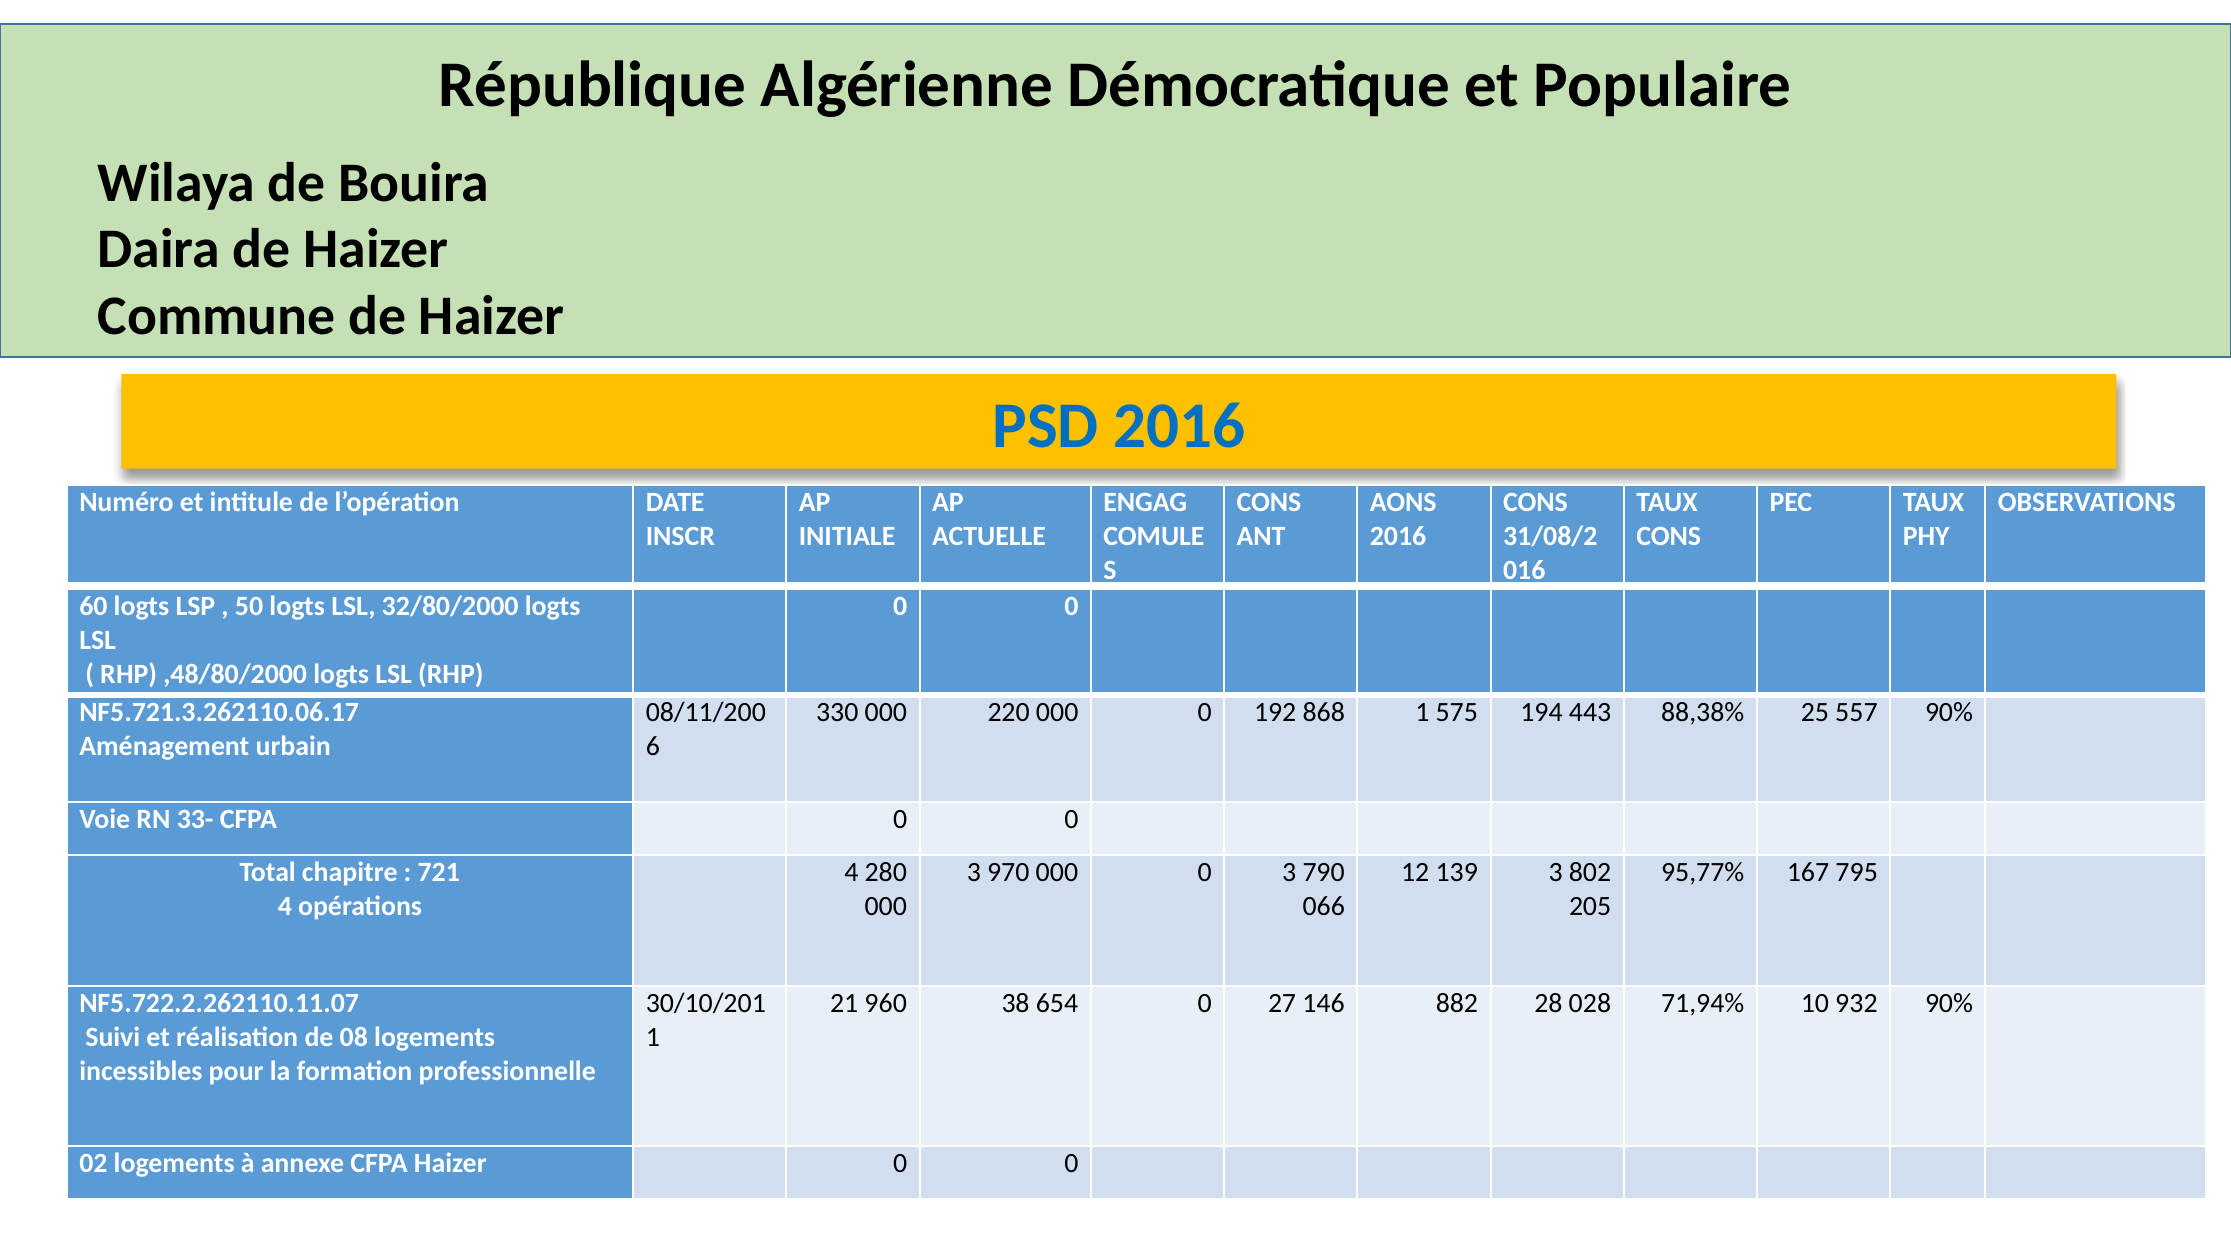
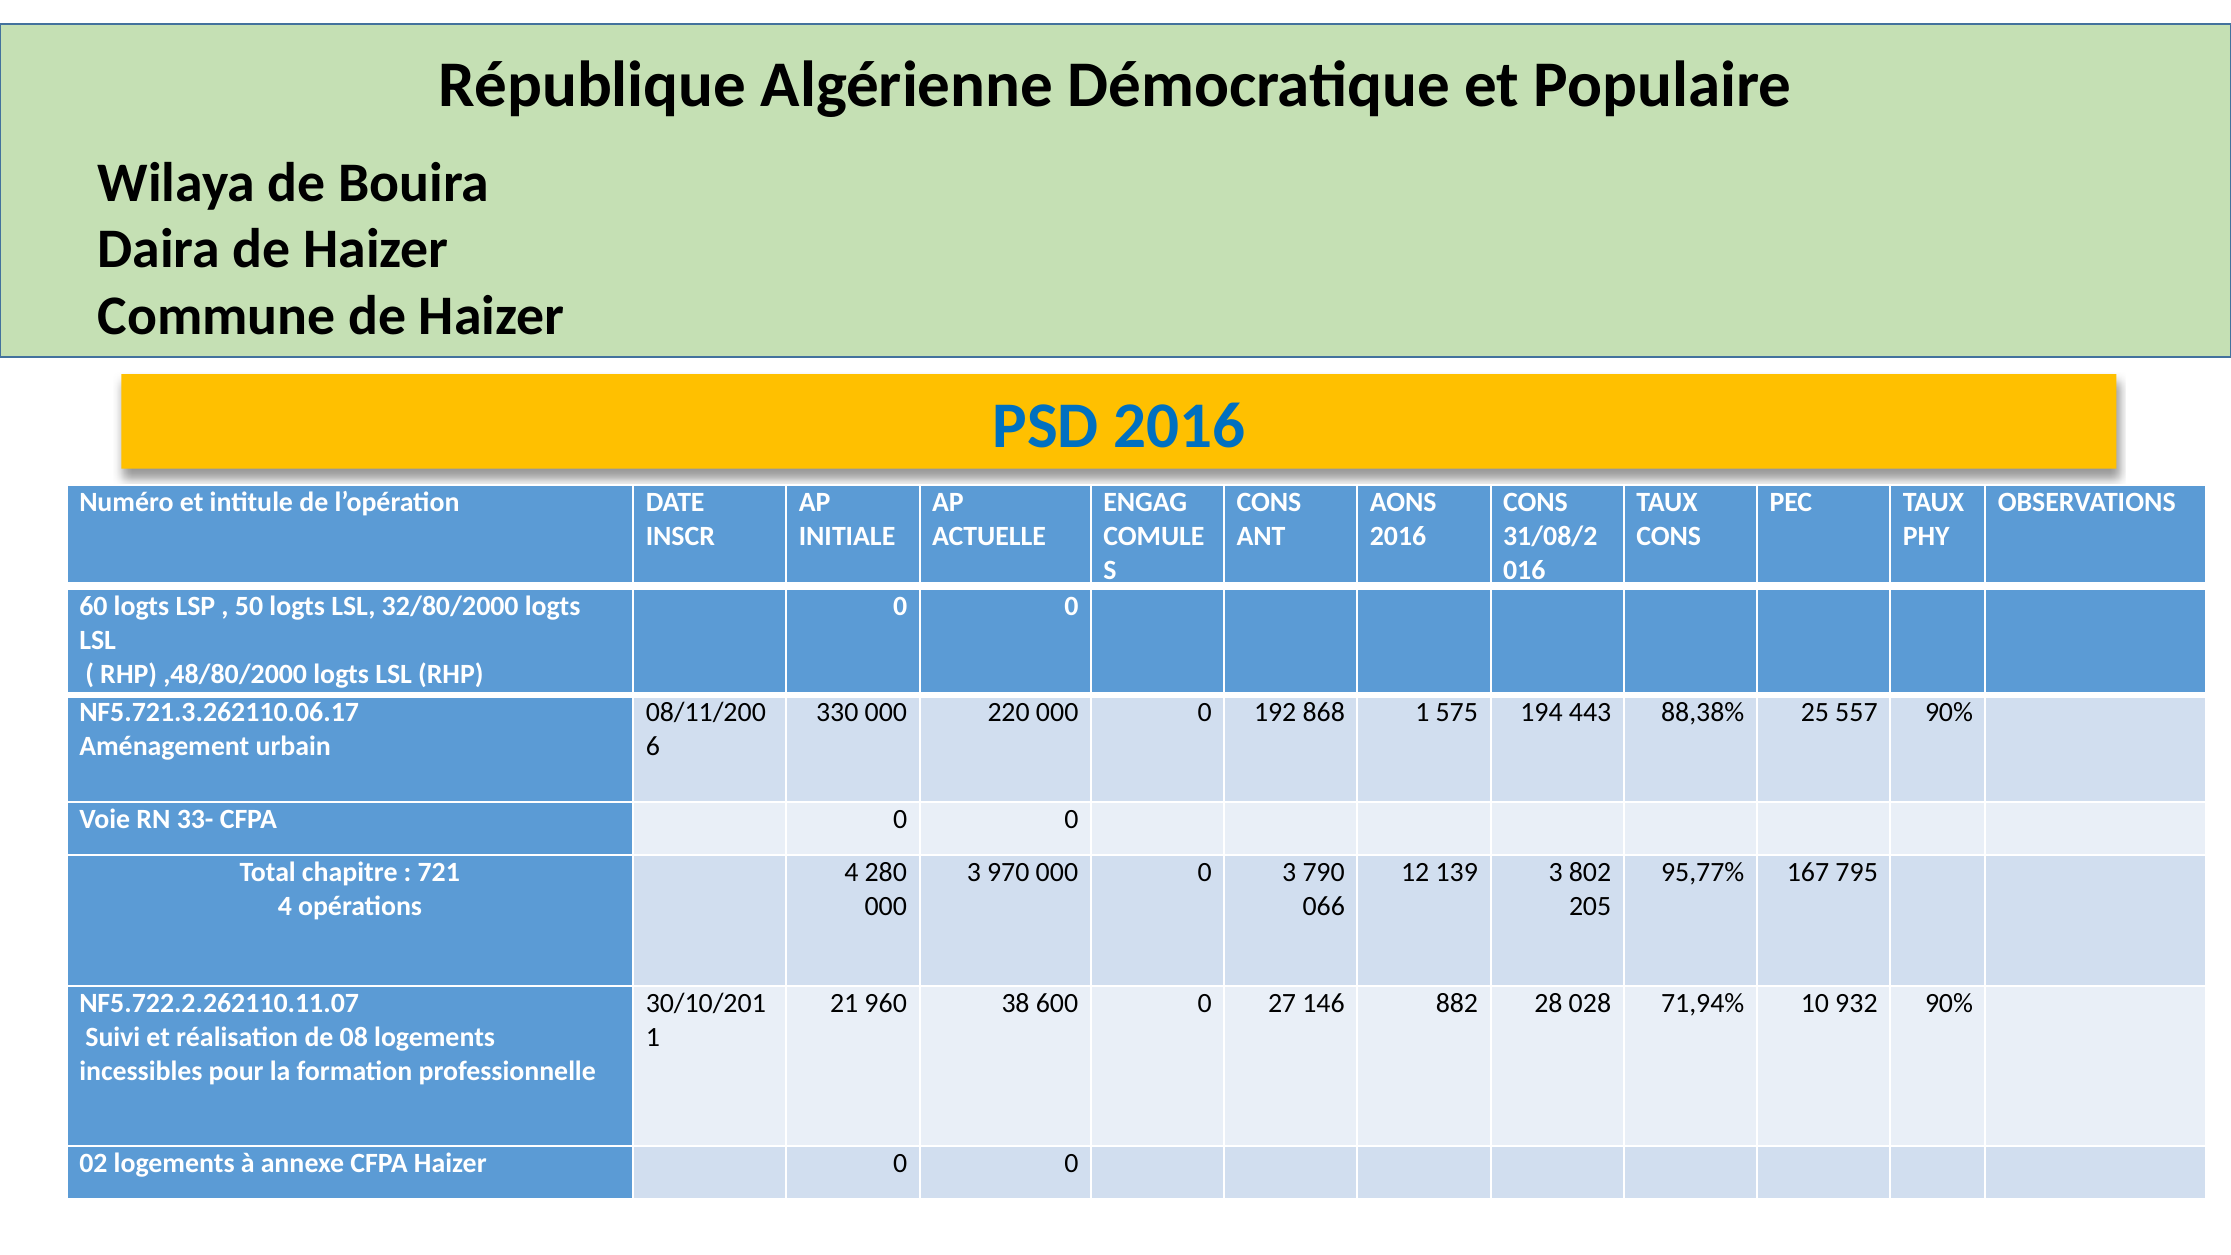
654: 654 -> 600 (1057, 1003)
